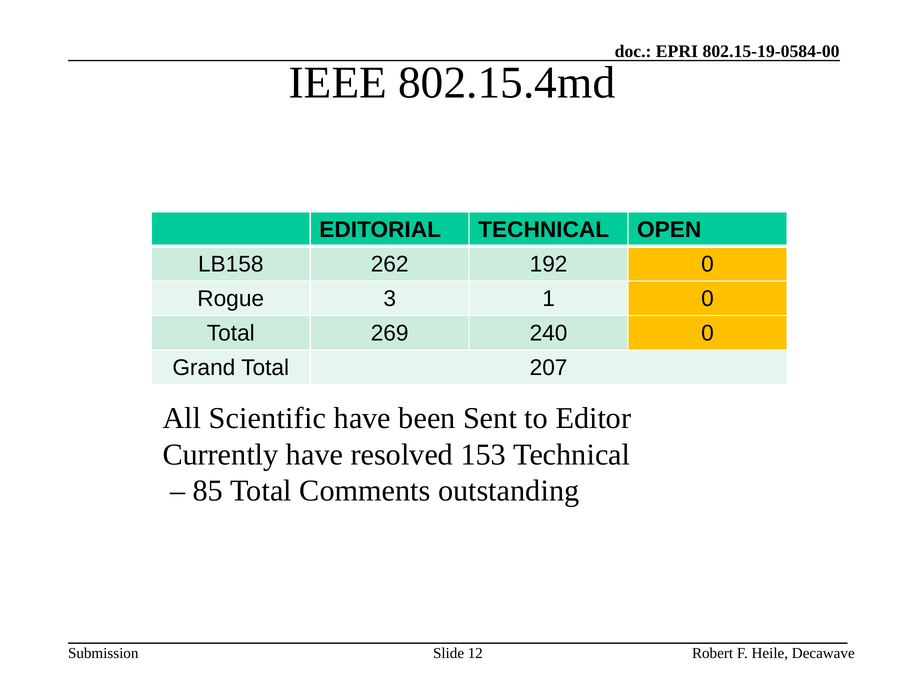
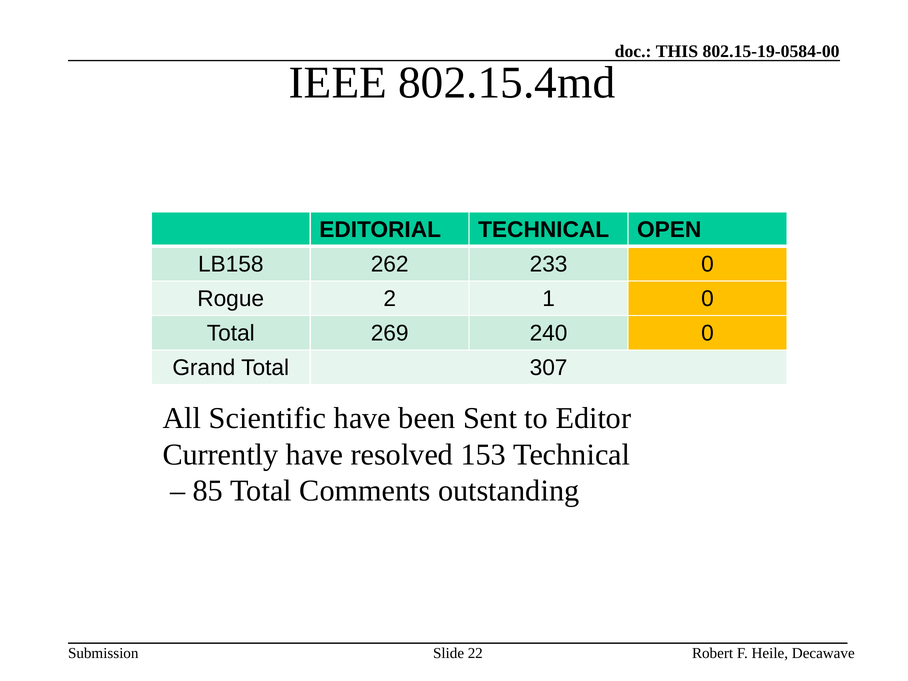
EPRI: EPRI -> THIS (677, 51)
192: 192 -> 233 (549, 264)
3: 3 -> 2 (390, 299)
207: 207 -> 307 (549, 368)
12: 12 -> 22 (475, 653)
